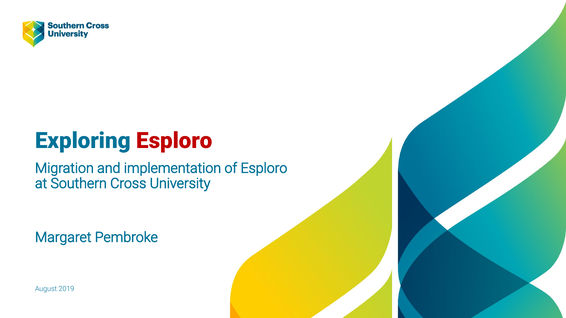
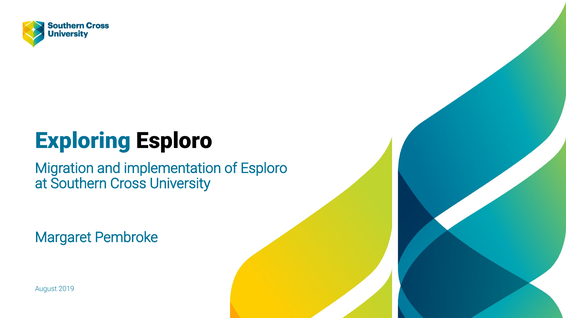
Esploro colour: red -> black (174, 141)
